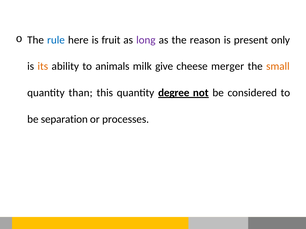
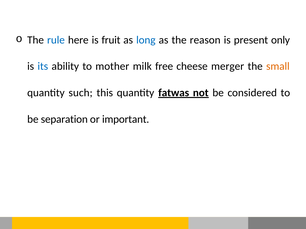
long colour: purple -> blue (146, 40)
its colour: orange -> blue (43, 67)
animals: animals -> mother (112, 67)
give: give -> free (164, 67)
than: than -> such (81, 93)
degree: degree -> fatwas (174, 93)
processes: processes -> important (126, 120)
